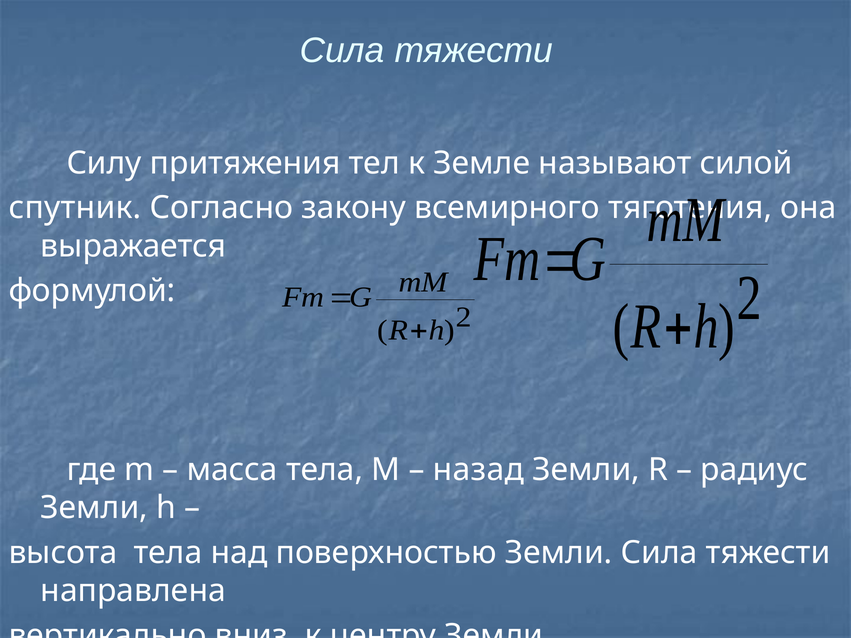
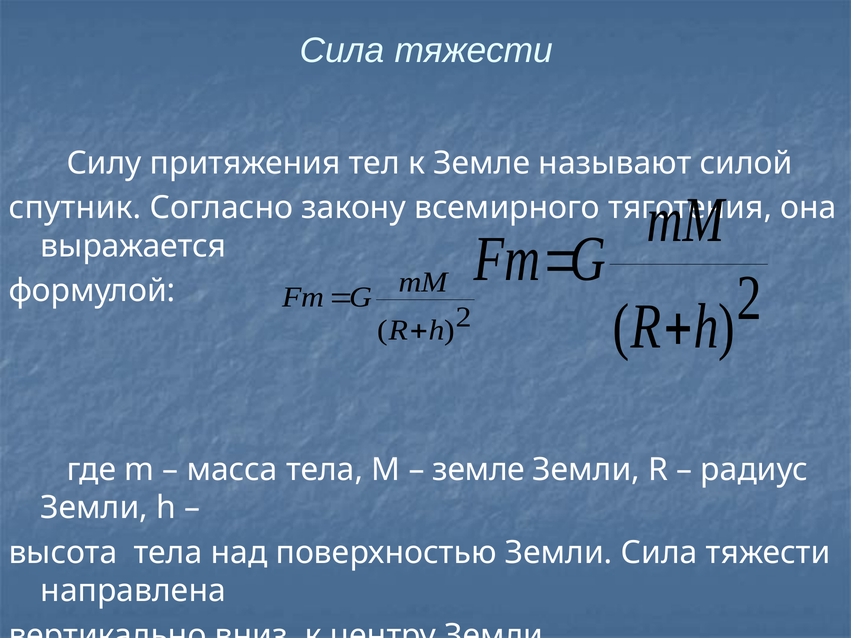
назад: назад -> земле (479, 470)
